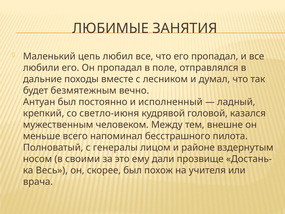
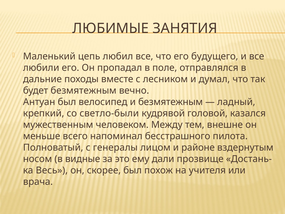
его пропадал: пропадал -> будущего (215, 56)
постоянно: постоянно -> велосипед (103, 102)
и исполненный: исполненный -> безмятежным (171, 102)
светло-июня: светло-июня -> светло-были (109, 113)
своими: своими -> видные (83, 159)
